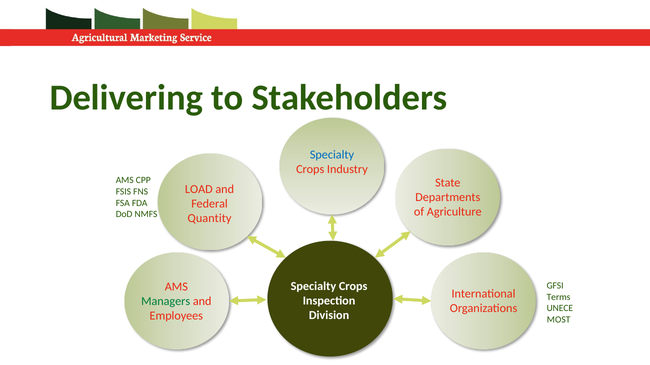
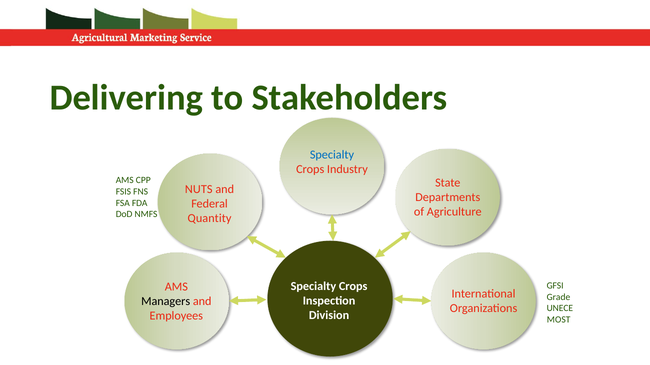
LOAD: LOAD -> NUTS (199, 189)
Terms: Terms -> Grade (558, 297)
Managers colour: green -> black (166, 302)
